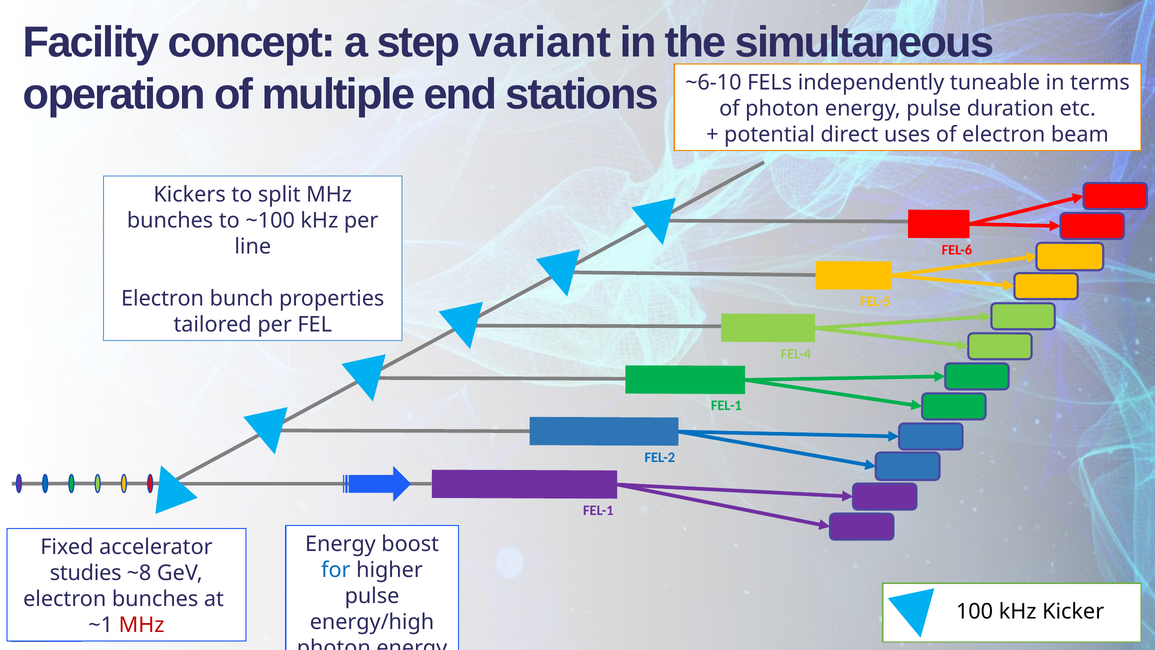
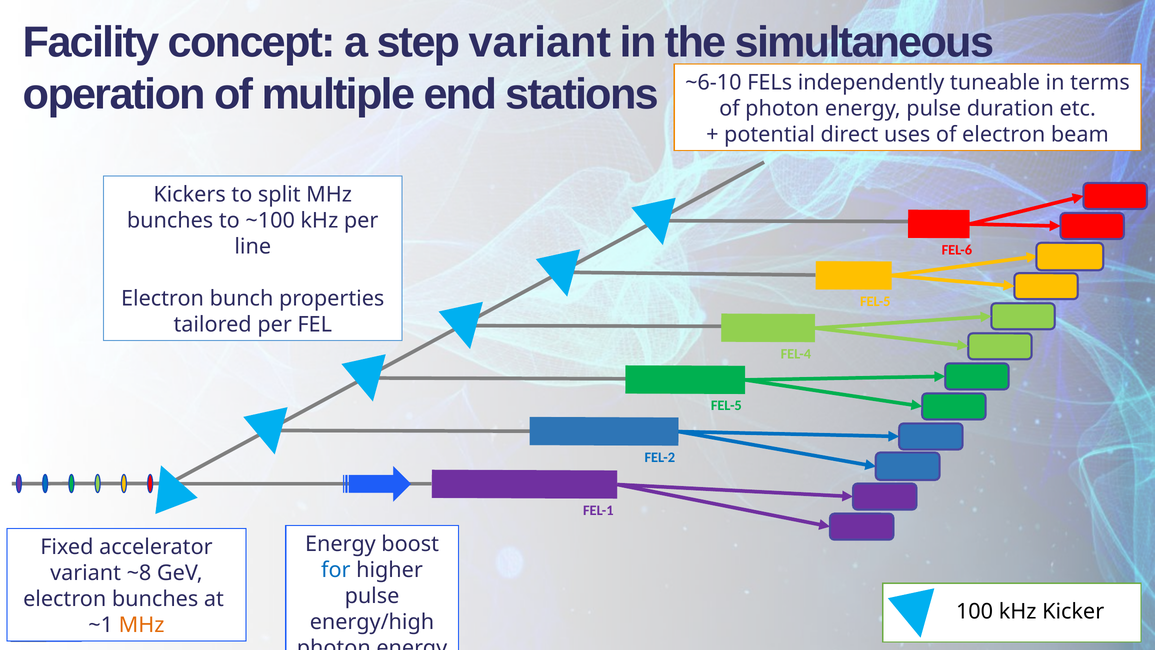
FEL-1: FEL-1 -> FEL-5 (726, 405)
studies: studies -> variant (86, 573)
MHz colour: red -> orange (142, 625)
